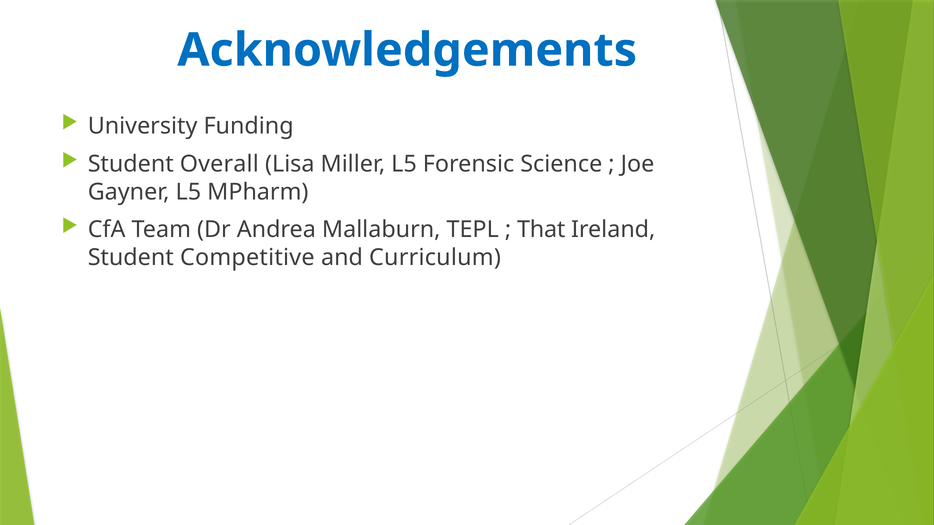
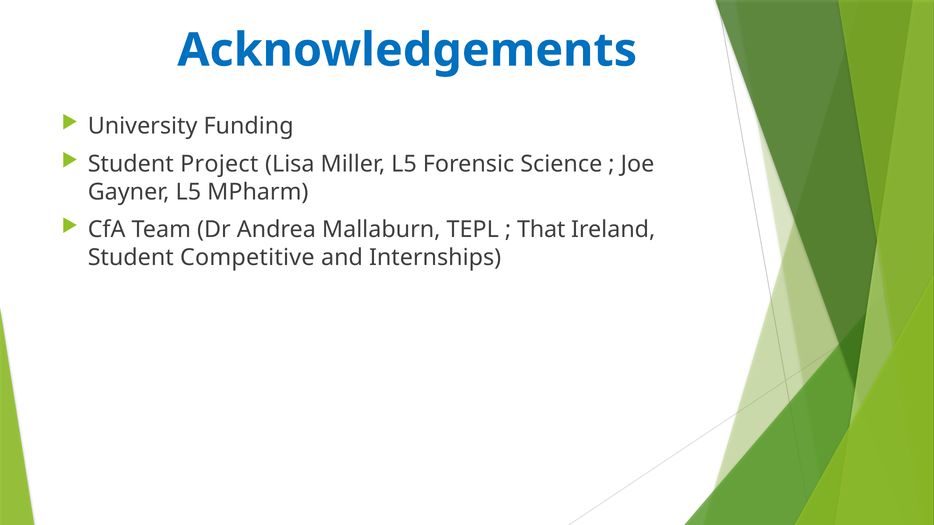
Overall: Overall -> Project (219, 164)
Curriculum: Curriculum -> Internships (435, 258)
